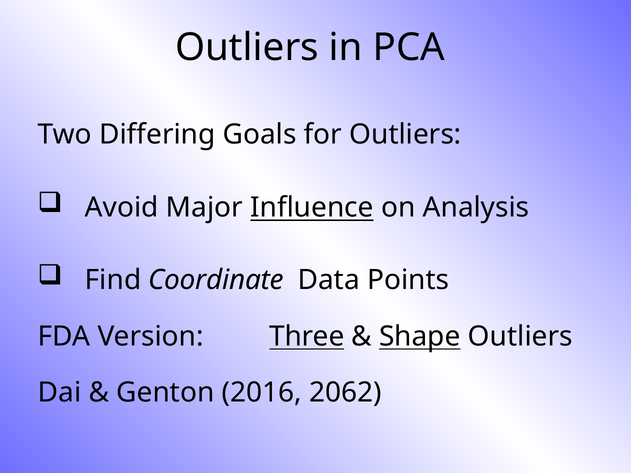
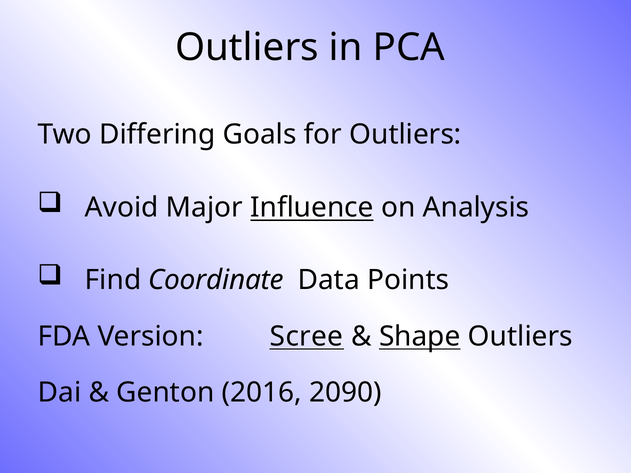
Three: Three -> Scree (307, 336)
2062: 2062 -> 2090 (345, 393)
